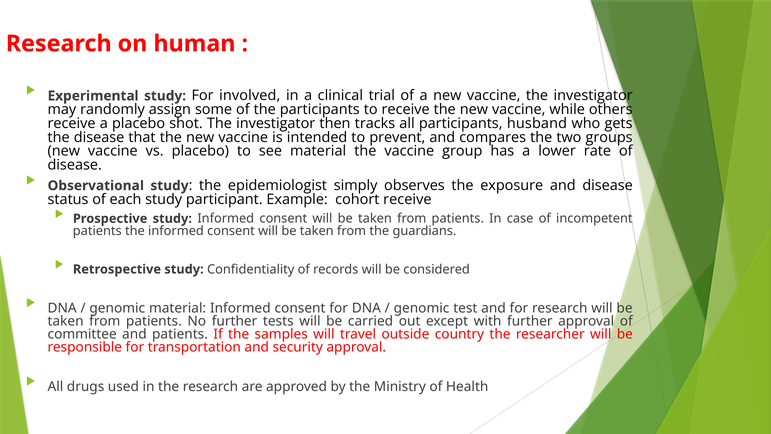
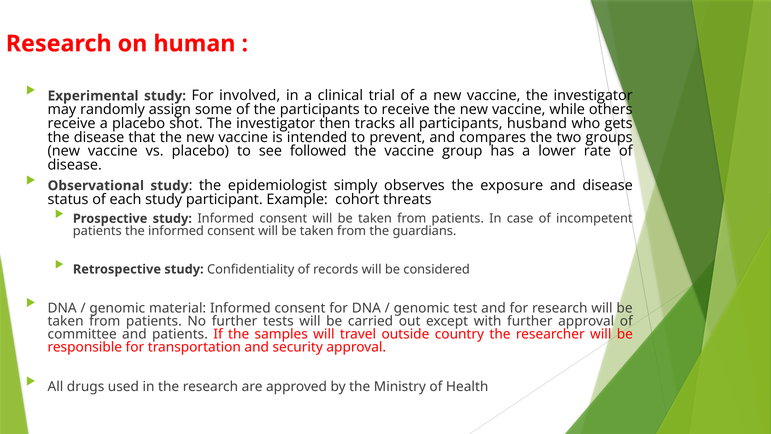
see material: material -> followed (318, 151)
cohort receive: receive -> threats (407, 199)
